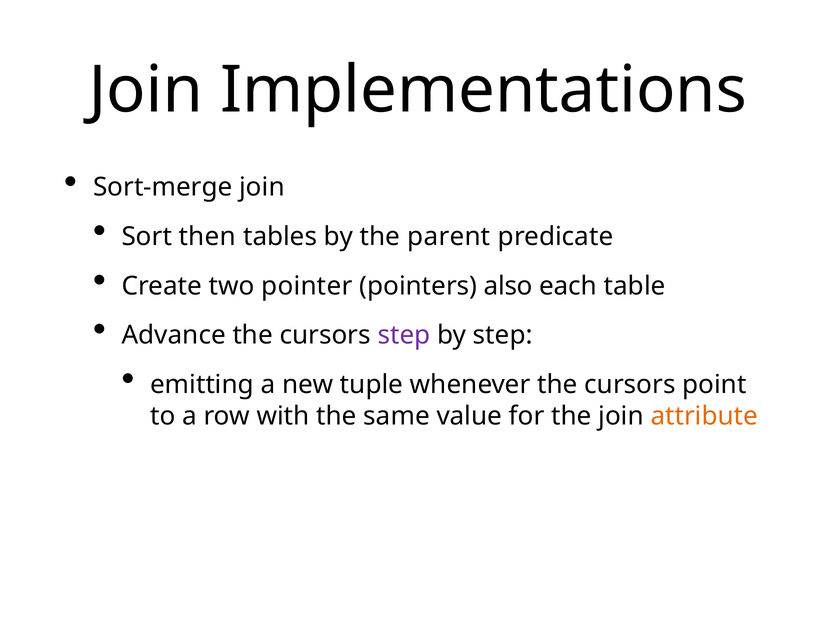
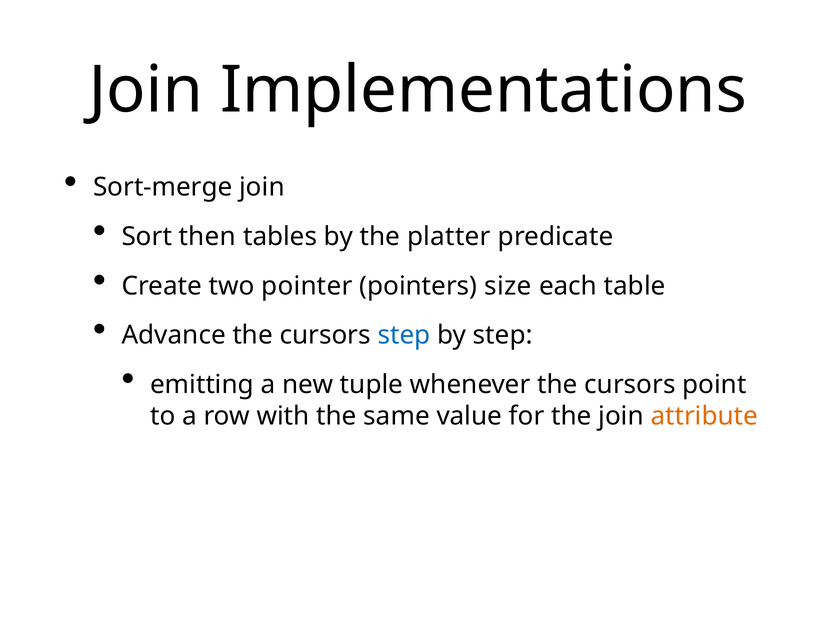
parent: parent -> platter (449, 237)
also: also -> size (508, 286)
step colour: purple -> blue (404, 335)
